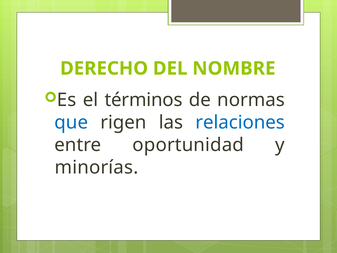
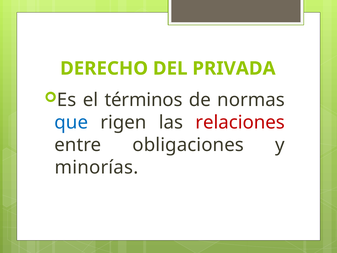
NOMBRE: NOMBRE -> PRIVADA (234, 68)
relaciones colour: blue -> red (240, 122)
oportunidad: oportunidad -> obligaciones (188, 145)
